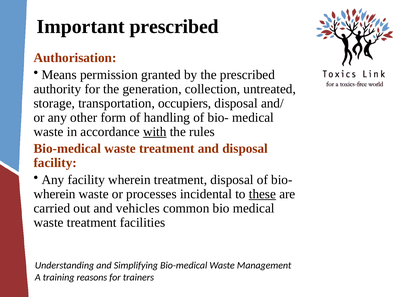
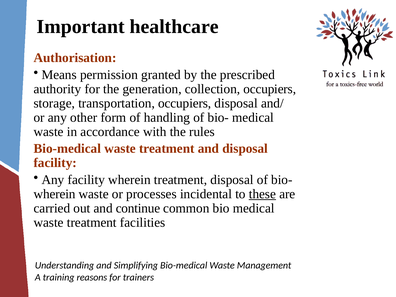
Important prescribed: prescribed -> healthcare (174, 27)
collection untreated: untreated -> occupiers (270, 89)
with underline: present -> none (155, 132)
vehicles: vehicles -> continue (138, 208)
